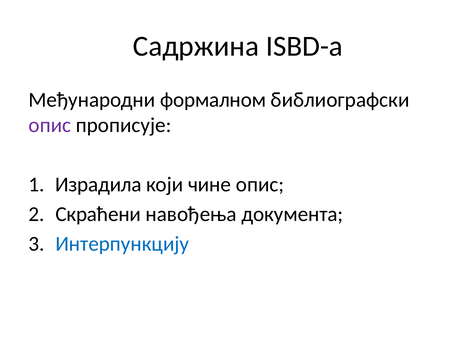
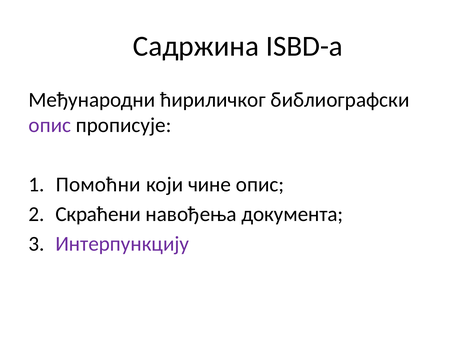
формалном: формалном -> ћириличког (213, 100)
Израдила: Израдила -> Помоћни (98, 185)
Интерпункцију colour: blue -> purple (122, 244)
